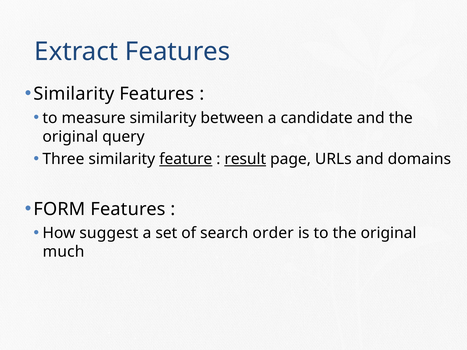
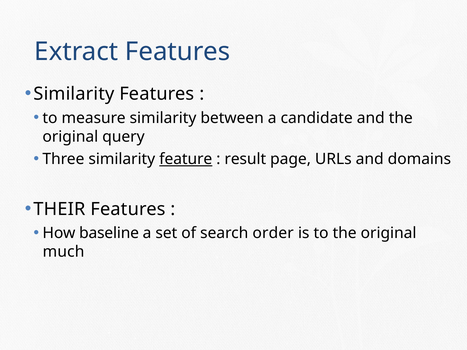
result underline: present -> none (245, 159)
FORM: FORM -> THEIR (59, 209)
suggest: suggest -> baseline (109, 233)
